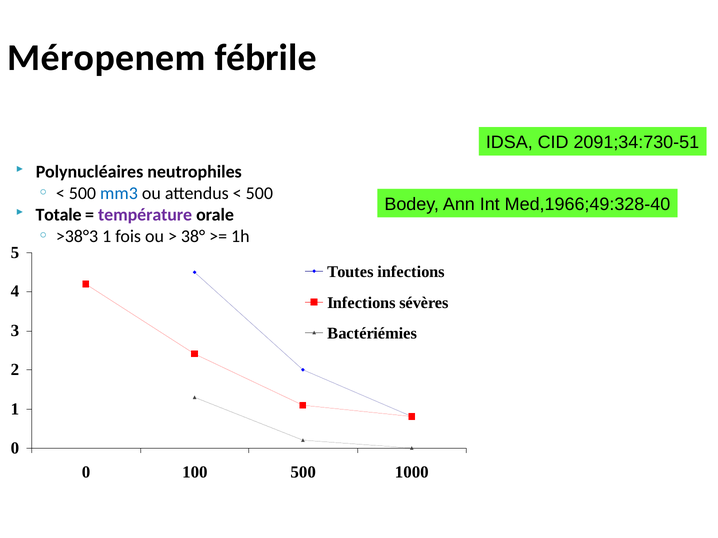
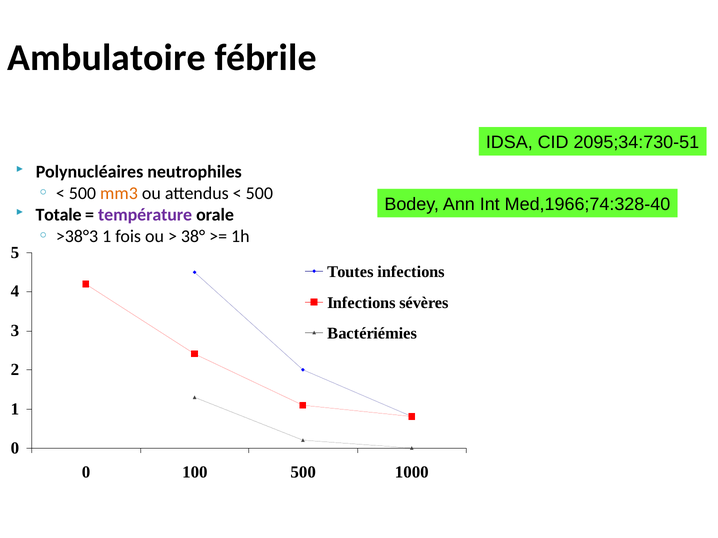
Méropenem: Méropenem -> Ambulatoire (107, 58)
2091;34:730-51: 2091;34:730-51 -> 2095;34:730-51 (636, 143)
mm3 colour: blue -> orange (119, 193)
Med,1966;49:328-40: Med,1966;49:328-40 -> Med,1966;74:328-40 (587, 205)
